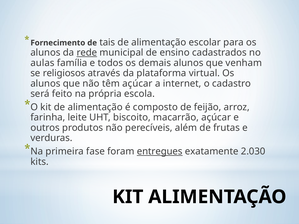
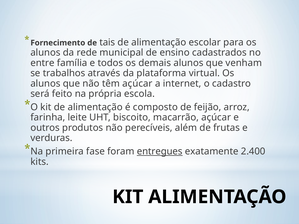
rede underline: present -> none (87, 53)
aulas: aulas -> entre (42, 63)
religiosos: religiosos -> trabalhos (64, 73)
2.030: 2.030 -> 2.400 (253, 152)
